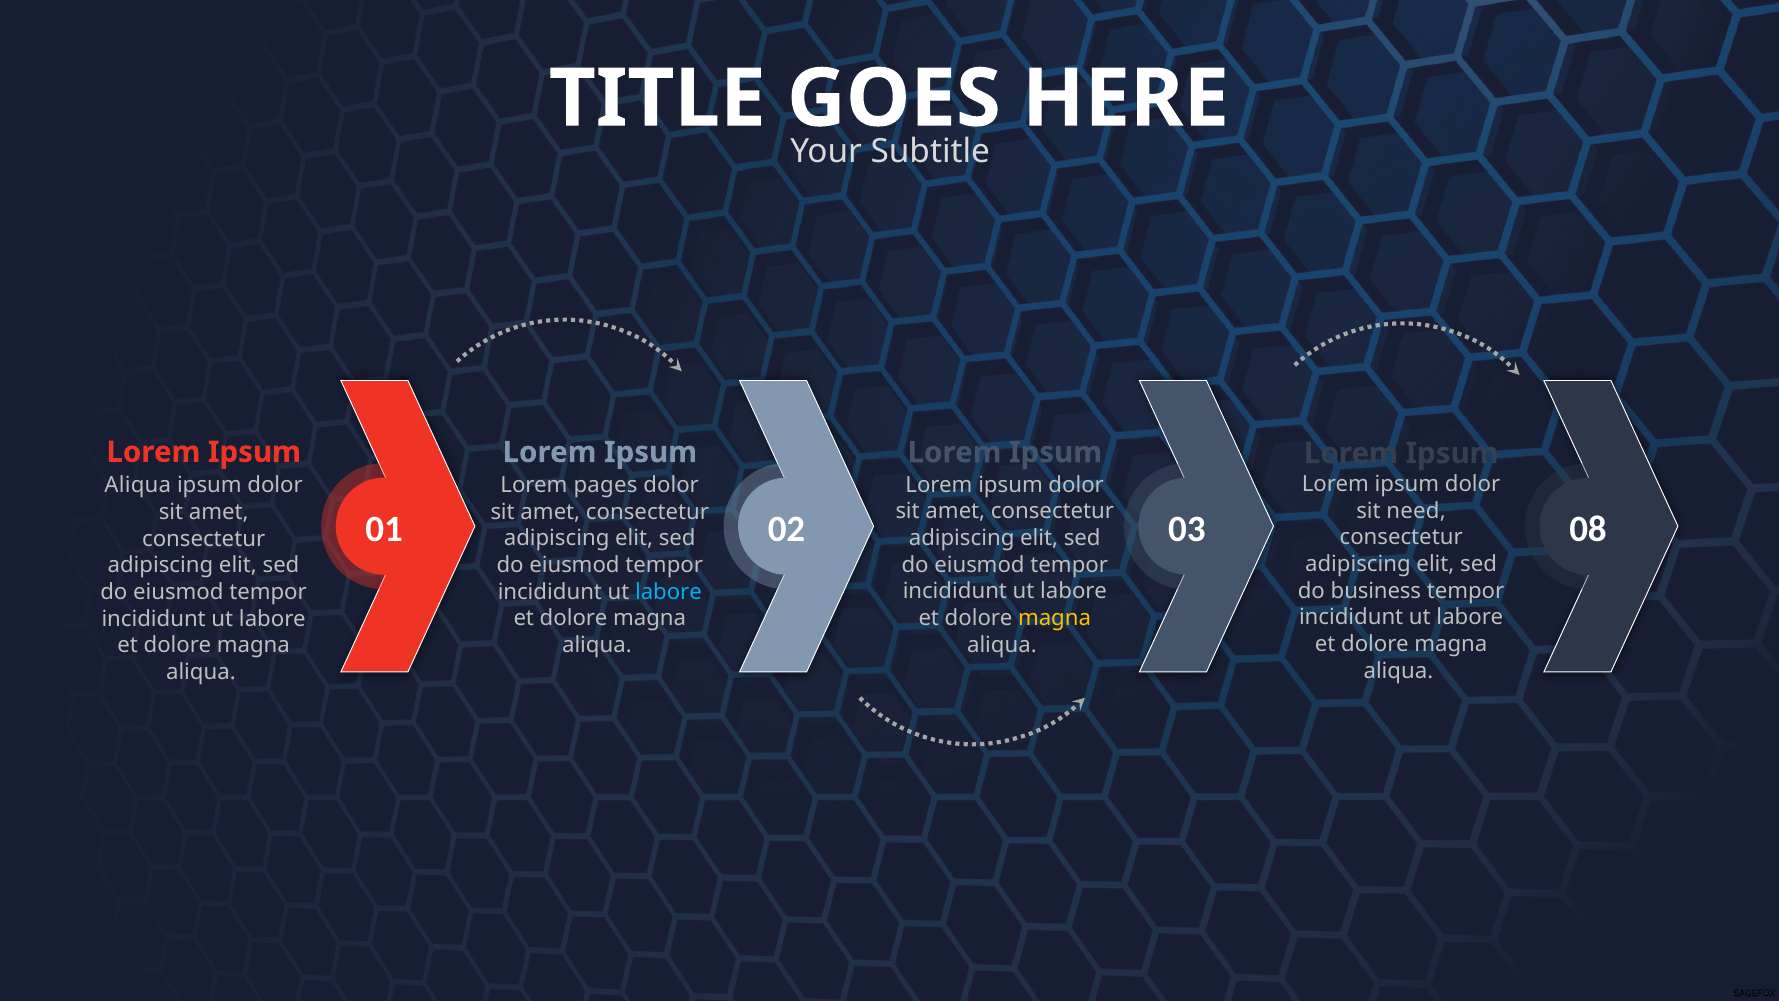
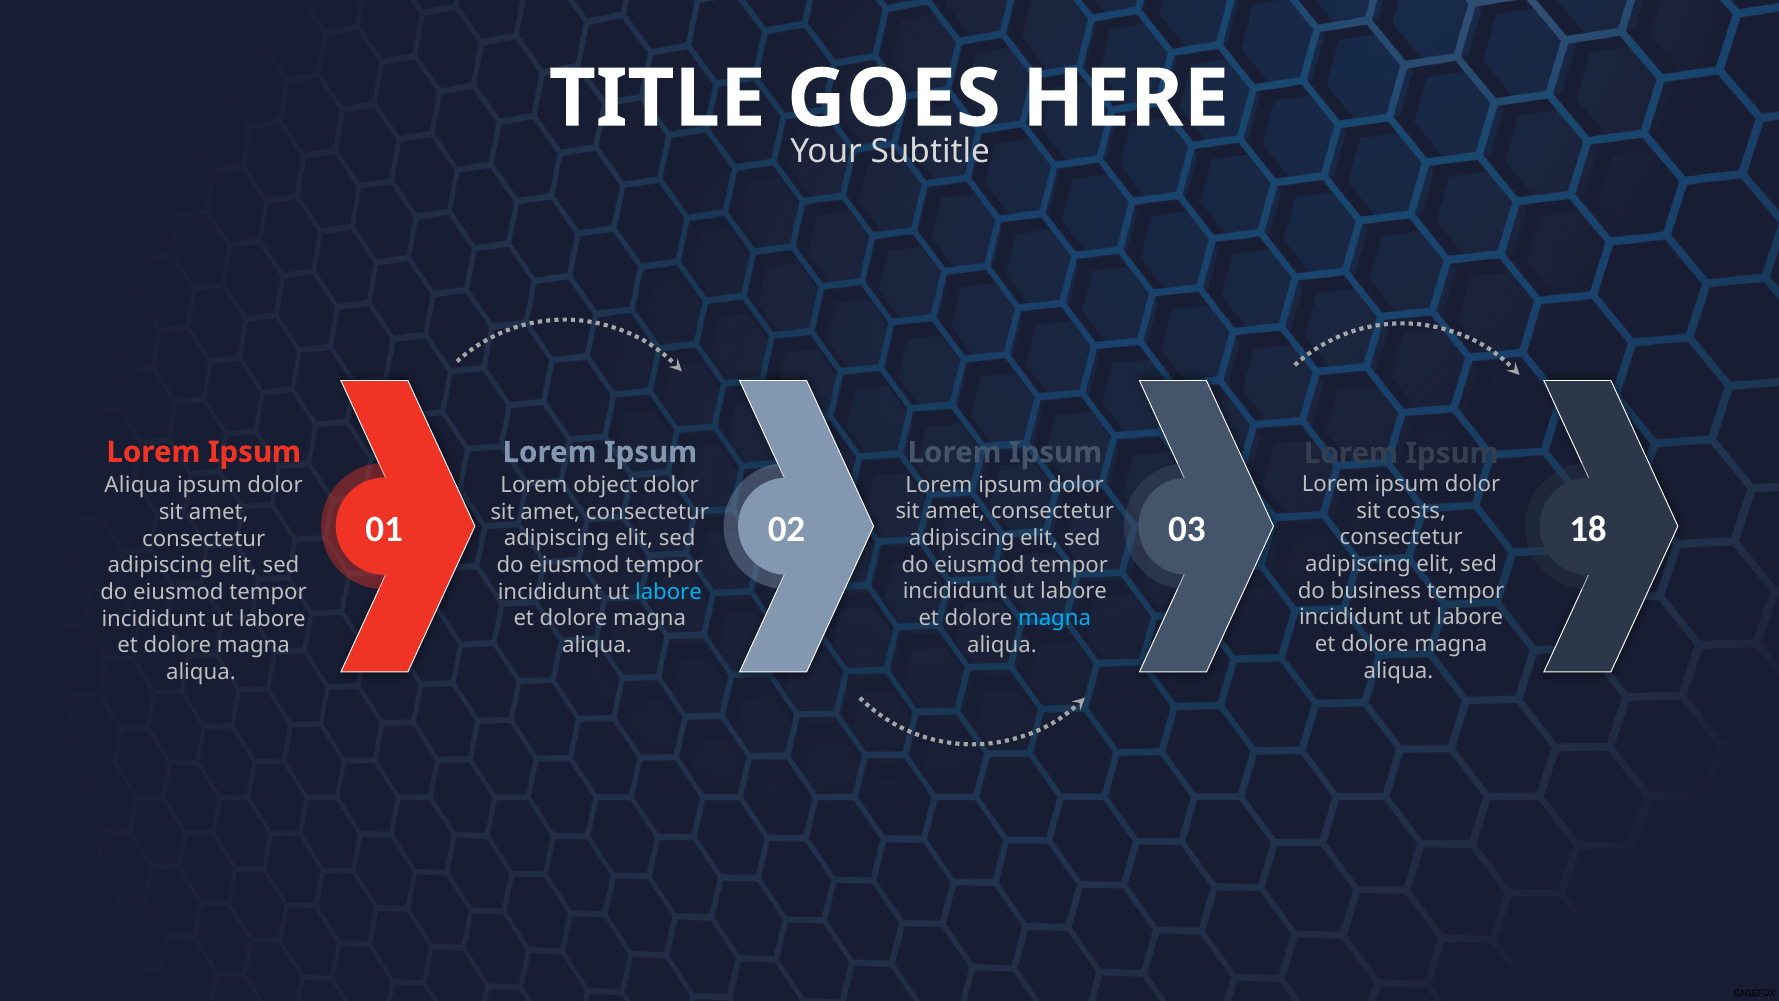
pages: pages -> object (606, 485)
need: need -> costs (1416, 511)
08: 08 -> 18 (1588, 529)
magna colour: yellow -> light blue (1055, 618)
